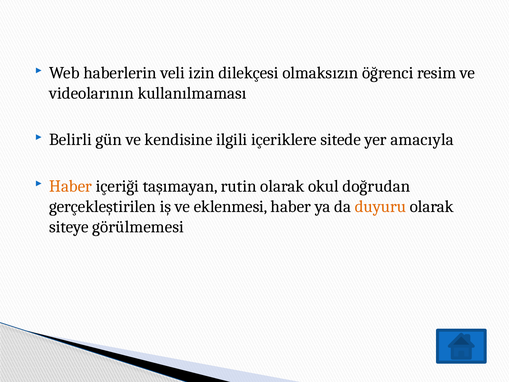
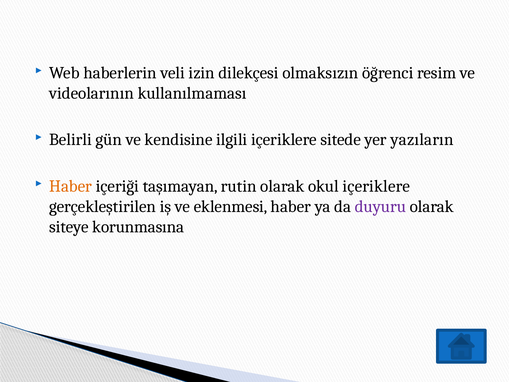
amacıyla: amacıyla -> yazıların (422, 140)
okul doğrudan: doğrudan -> içeriklere (376, 186)
duyuru colour: orange -> purple (380, 206)
görülmemesi: görülmemesi -> korunmasına (138, 227)
